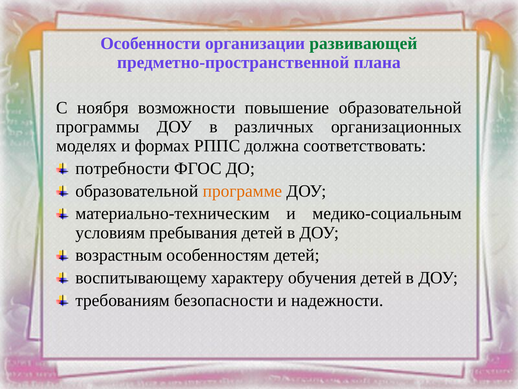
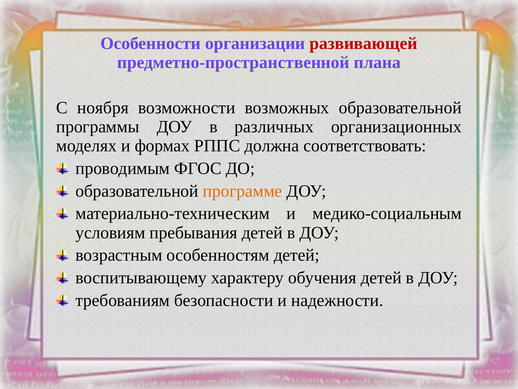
развивающей colour: green -> red (363, 43)
повышение: повышение -> возможных (287, 108)
потребности: потребности -> проводимым (123, 168)
